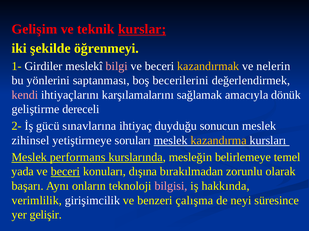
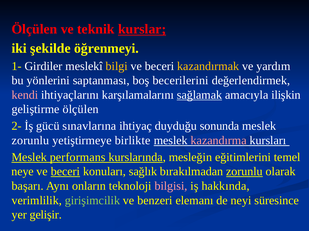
Gelişim: Gelişim -> Ölçülen (34, 29)
bilgi colour: pink -> yellow (117, 66)
nelerin: nelerin -> yardım (273, 66)
sağlamak underline: none -> present (199, 95)
dönük: dönük -> ilişkin (286, 95)
geliştirme dereceli: dereceli -> ölçülen (81, 110)
sonucun: sonucun -> sonunda (220, 126)
zihinsel: zihinsel -> zorunlu (30, 141)
soruları: soruları -> birlikte (133, 141)
kazandırma colour: yellow -> pink (219, 141)
belirlemeye: belirlemeye -> eğitimlerini (243, 158)
yada: yada -> neye (23, 172)
dışına: dışına -> sağlık (143, 172)
zorunlu underline: none -> present (244, 172)
girişimcilik colour: white -> light green (92, 201)
çalışma: çalışma -> elemanı (194, 201)
